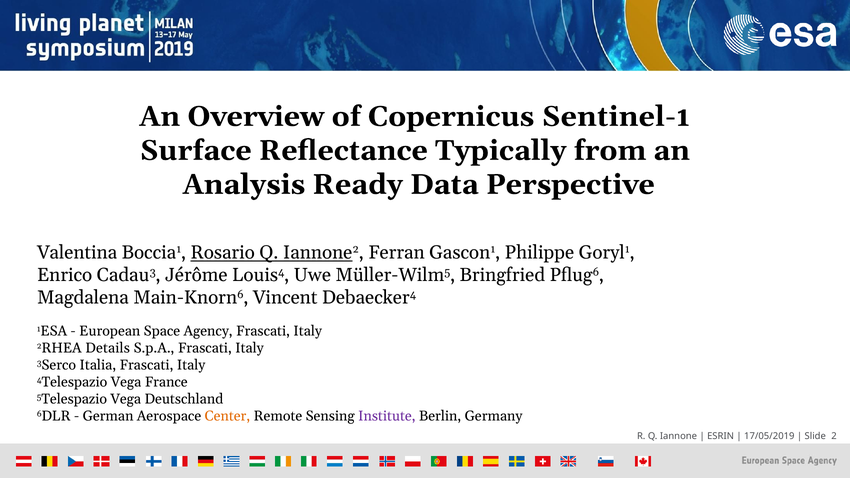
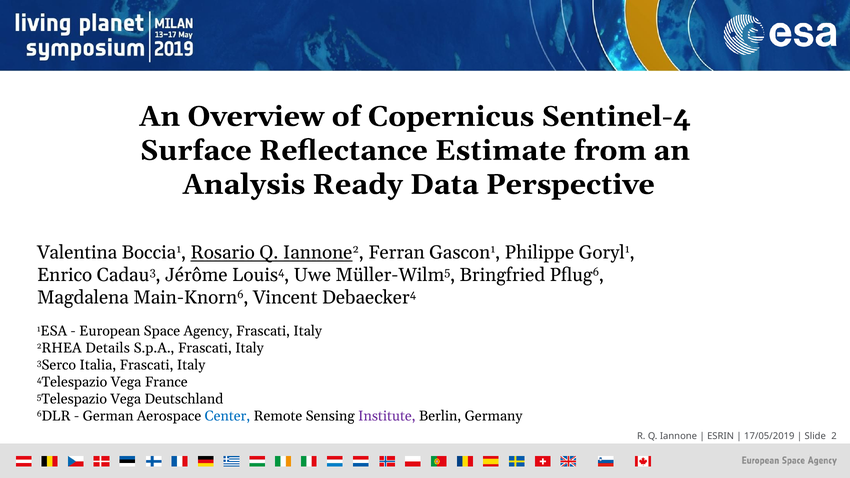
Sentinel-1: Sentinel-1 -> Sentinel-4 (616, 117)
Typically: Typically -> Estimate (501, 151)
Center colour: orange -> blue (227, 416)
